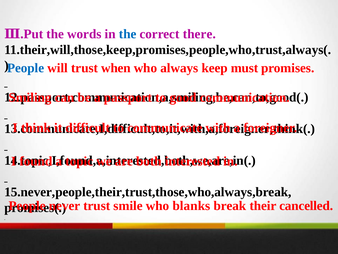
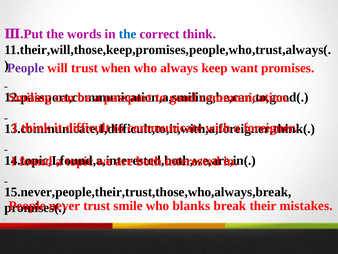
correct there: there -> think (199, 34)
People colour: blue -> purple (26, 68)
must: must -> want (245, 68)
cancelled: cancelled -> mistakes (306, 205)
